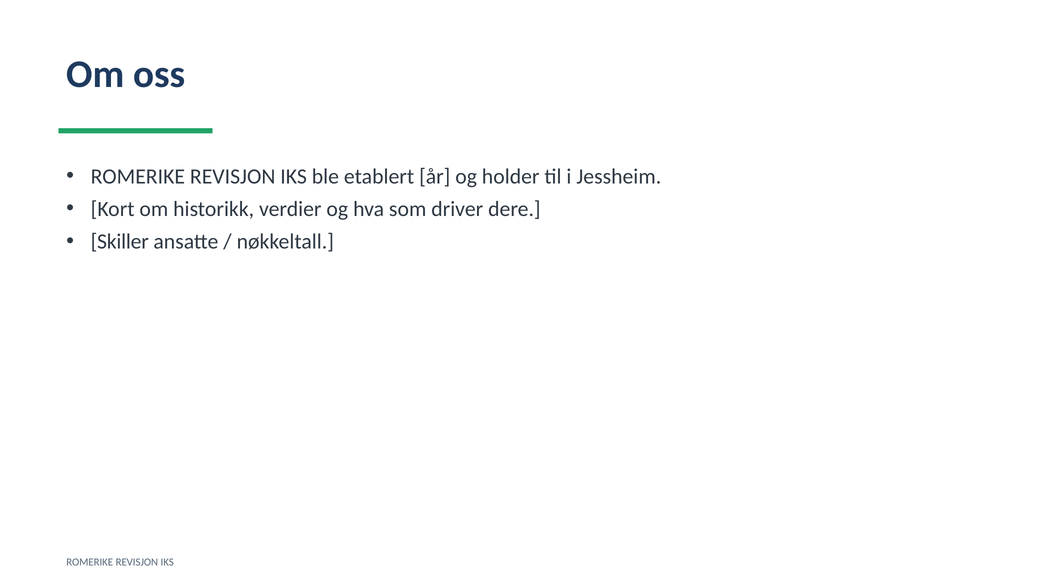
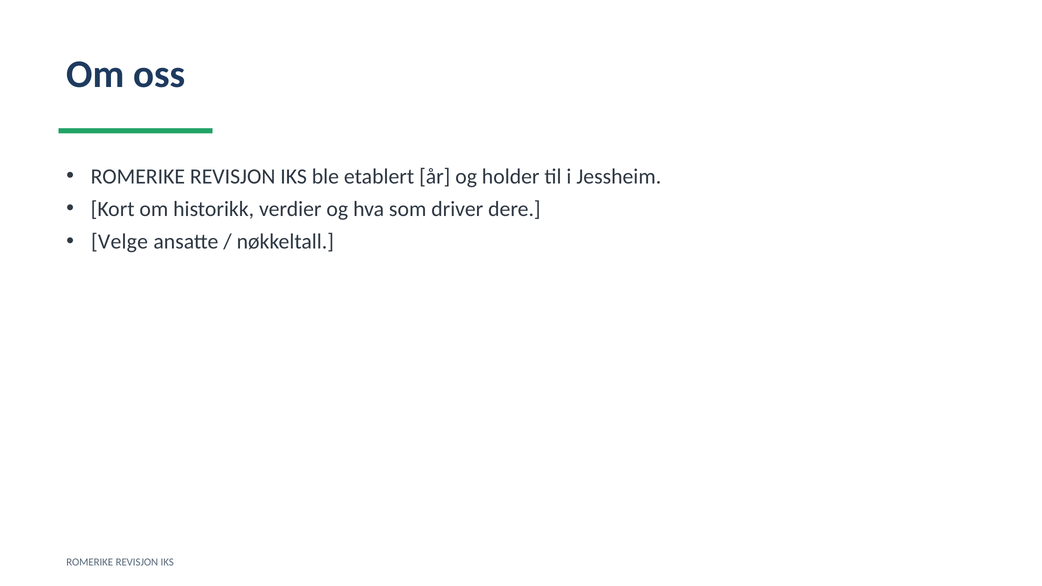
Skiller: Skiller -> Velge (120, 242)
